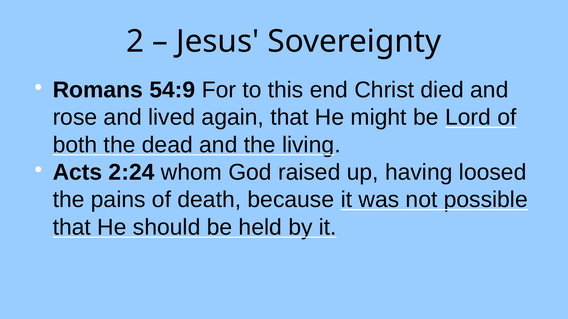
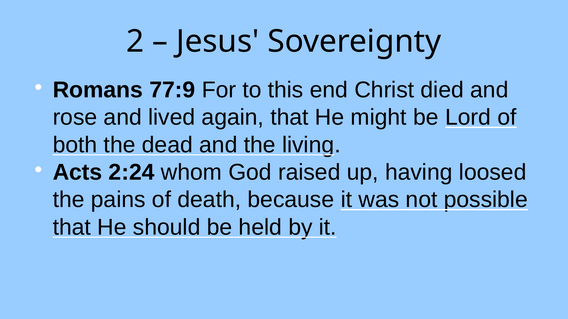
54:9: 54:9 -> 77:9 (172, 90)
